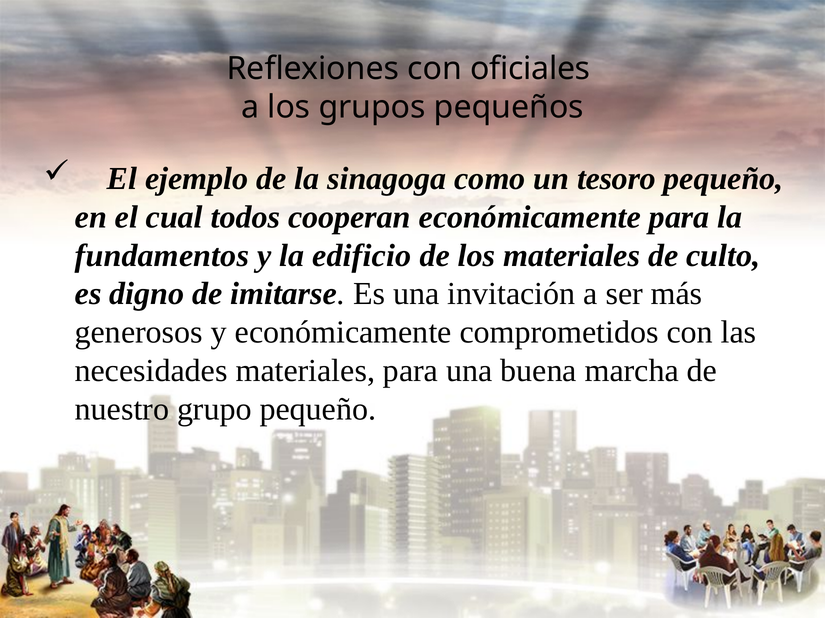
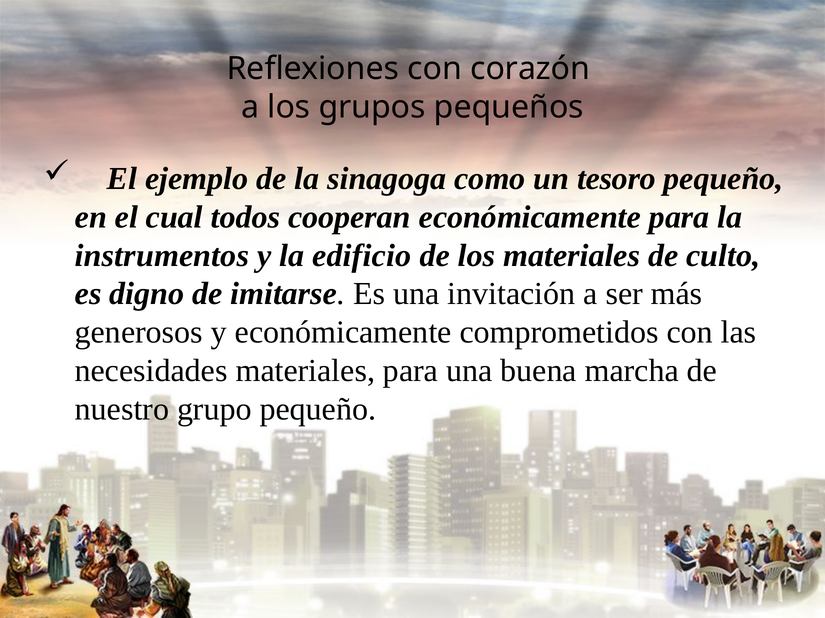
oficiales: oficiales -> corazón (530, 69)
fundamentos: fundamentos -> instrumentos (162, 256)
